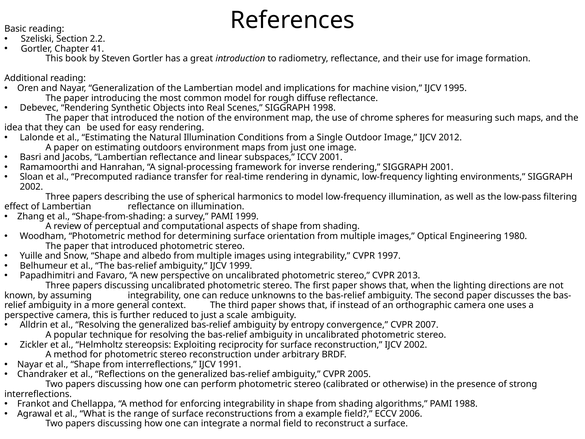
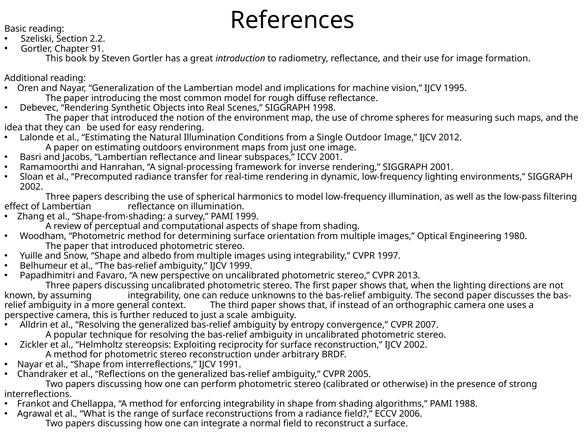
41: 41 -> 91 (98, 49)
a example: example -> radiance (324, 414)
